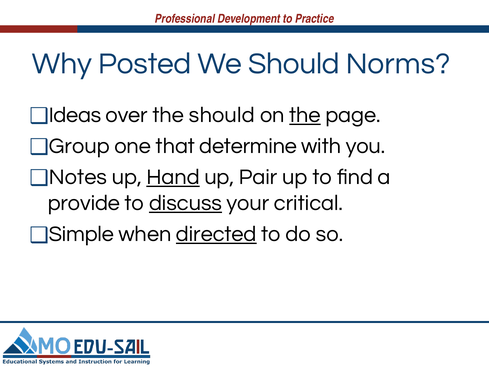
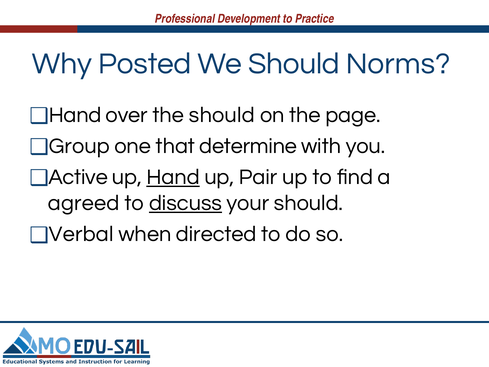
Ideas: Ideas -> Hand (75, 115)
the underline: present -> none (305, 115)
Notes: Notes -> Active (78, 177)
provide: provide -> agreed (84, 203)
your critical: critical -> should (308, 203)
Simple: Simple -> Verbal (81, 234)
directed underline: present -> none (216, 234)
